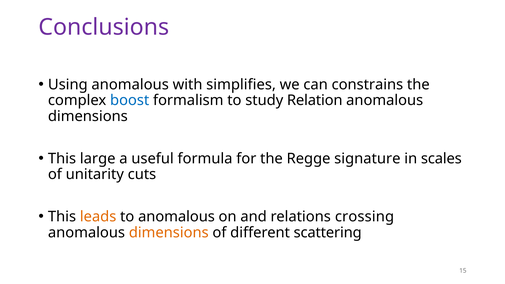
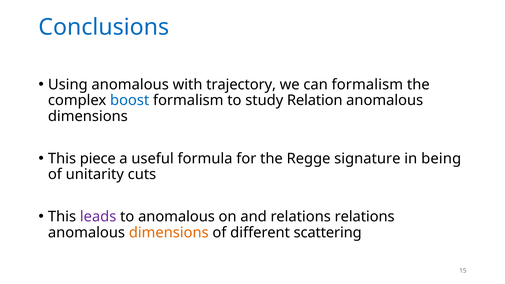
Conclusions colour: purple -> blue (104, 27)
simplifies: simplifies -> trajectory (241, 85)
can constrains: constrains -> formalism (367, 85)
large: large -> piece (98, 159)
scales: scales -> being (441, 159)
leads colour: orange -> purple (98, 217)
relations crossing: crossing -> relations (365, 217)
